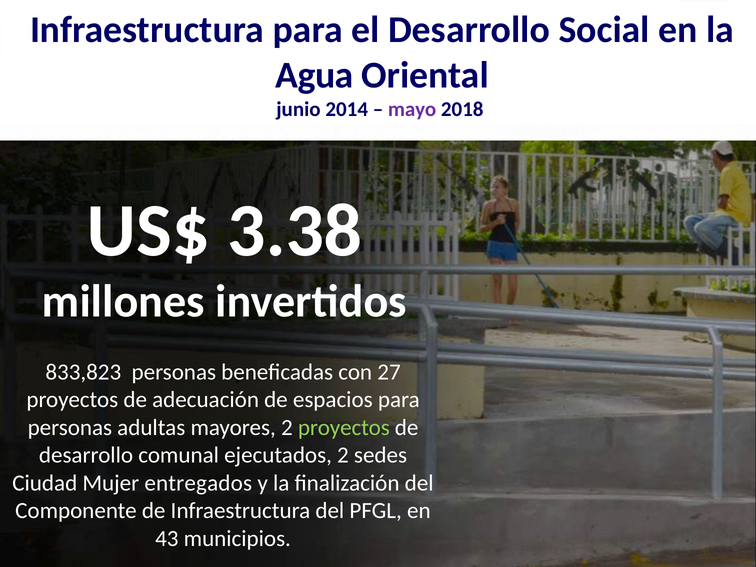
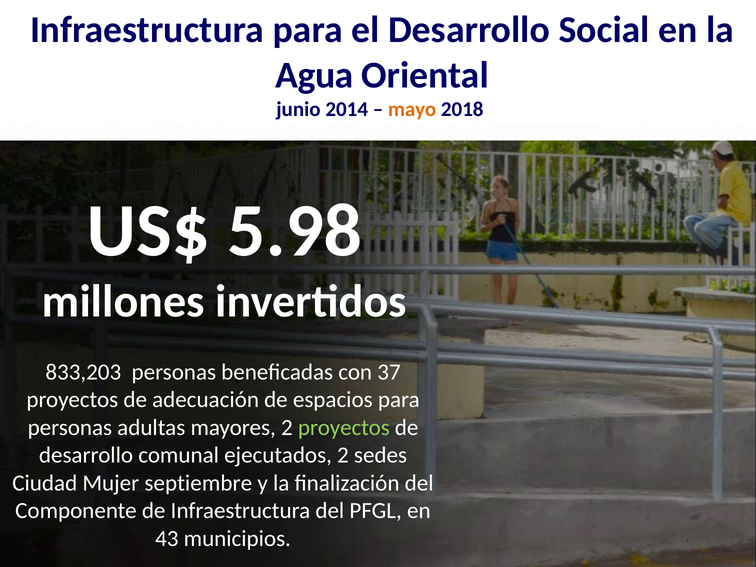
mayo colour: purple -> orange (412, 109)
3.38: 3.38 -> 5.98 (295, 231)
833,823: 833,823 -> 833,203 (83, 372)
27: 27 -> 37 (389, 372)
entregados: entregados -> septiembre (198, 483)
